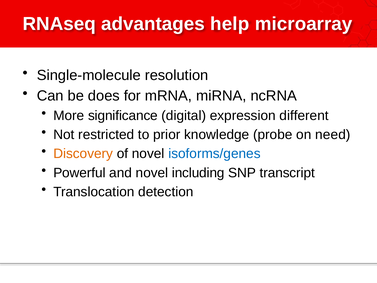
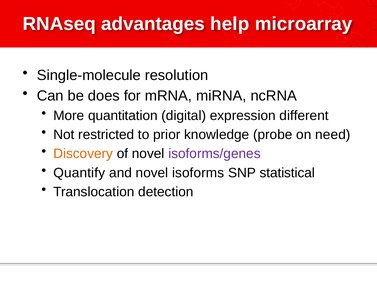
significance: significance -> quantitation (123, 115)
isoforms/genes colour: blue -> purple (214, 154)
Powerful: Powerful -> Quantify (79, 173)
including: including -> isoforms (198, 173)
transcript: transcript -> statistical (287, 173)
